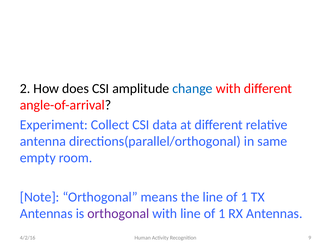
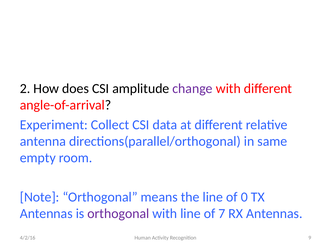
change colour: blue -> purple (193, 88)
the line of 1: 1 -> 0 (244, 196)
with line of 1: 1 -> 7 (222, 213)
